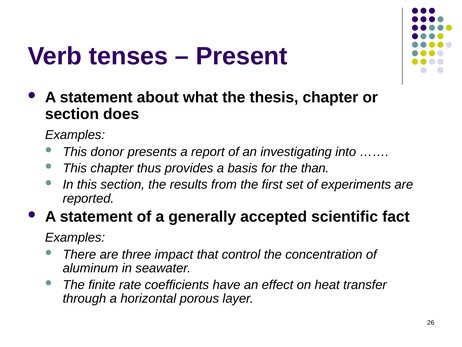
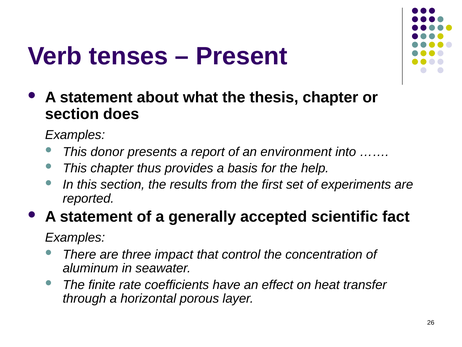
investigating: investigating -> environment (296, 152)
than: than -> help (315, 168)
